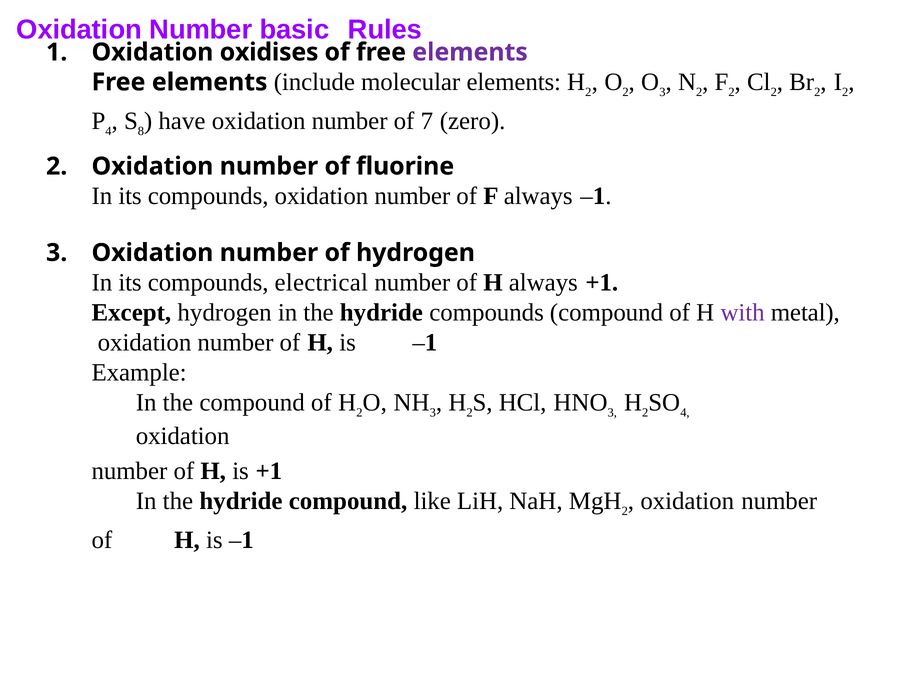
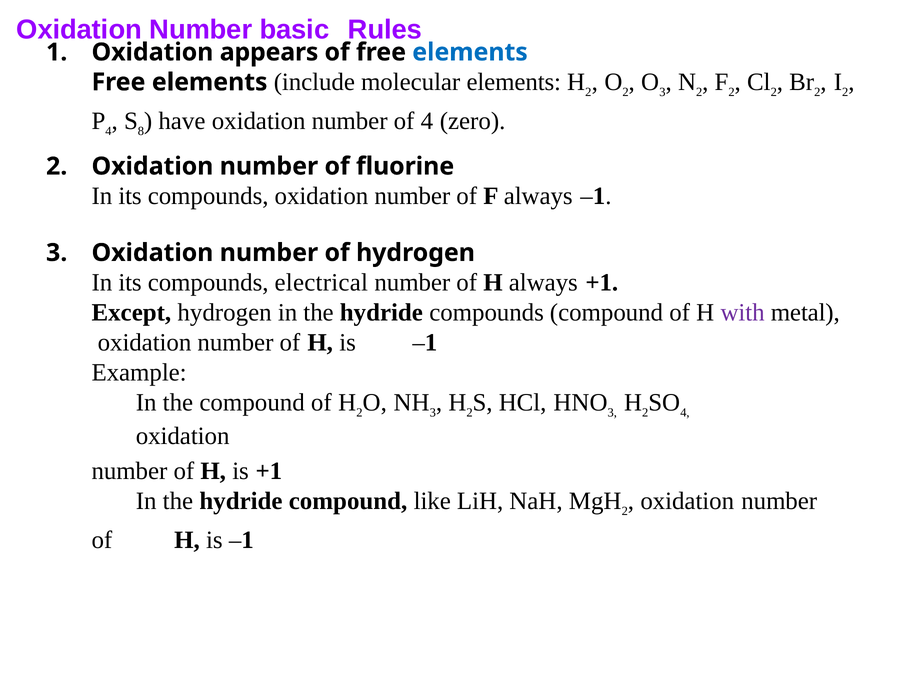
oxidises: oxidises -> appears (269, 52)
elements colour: purple -> blue (470, 52)
of 7: 7 -> 4 (427, 121)
